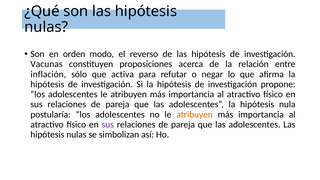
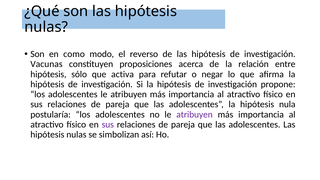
orden: orden -> como (74, 54)
inflación: inflación -> hipótesis (48, 74)
atribuyen colour: orange -> purple (195, 114)
